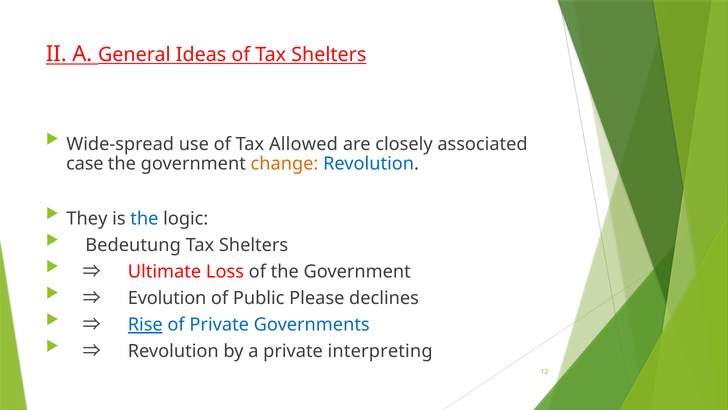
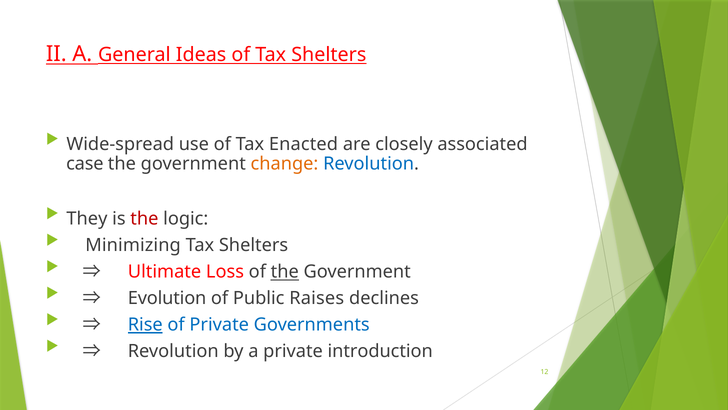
Allowed: Allowed -> Enacted (303, 144)
the colour: blue -> red (144, 219)
Bedeutung: Bedeutung -> Minimizing (133, 245)
the underline: none -> present (285, 272)
Please: Please -> Raises (317, 298)
interpreting: interpreting -> introduction (380, 351)
